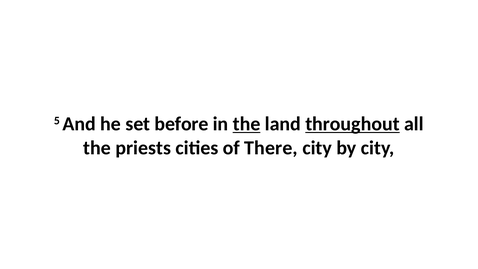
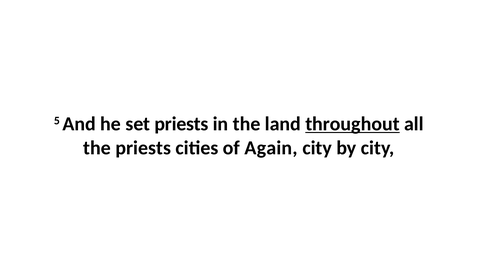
set before: before -> priests (182, 124)
the underline: present -> none (247, 124)
There: There -> Again (271, 148)
